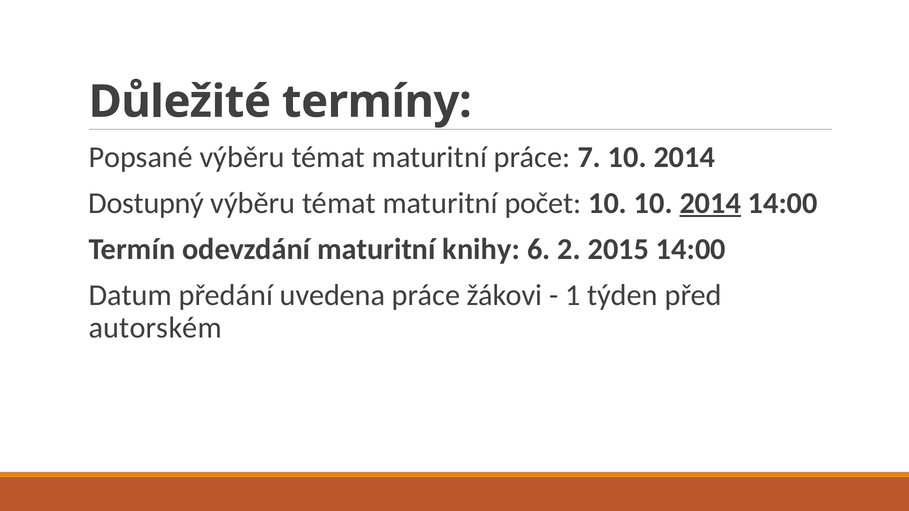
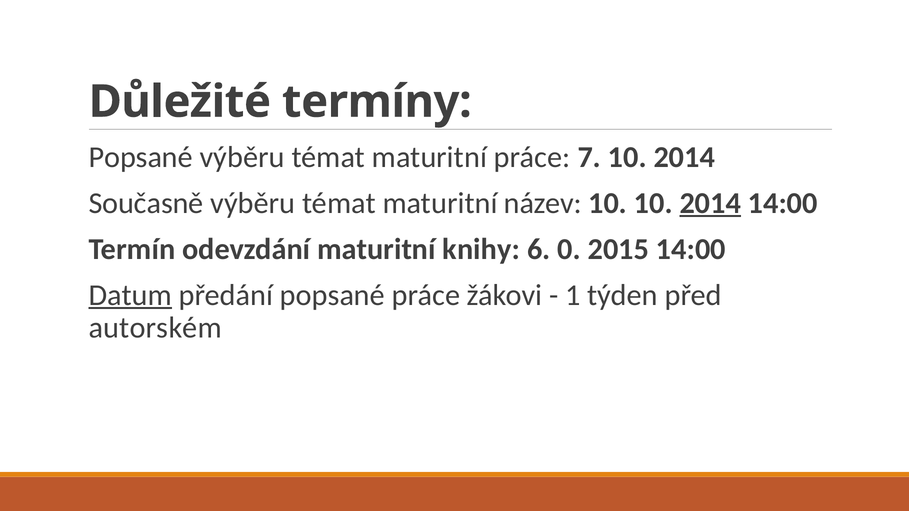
Dostupný: Dostupný -> Současně (146, 203)
počet: počet -> název (543, 203)
2: 2 -> 0 (569, 249)
Datum underline: none -> present (130, 295)
předání uvedena: uvedena -> popsané (332, 295)
